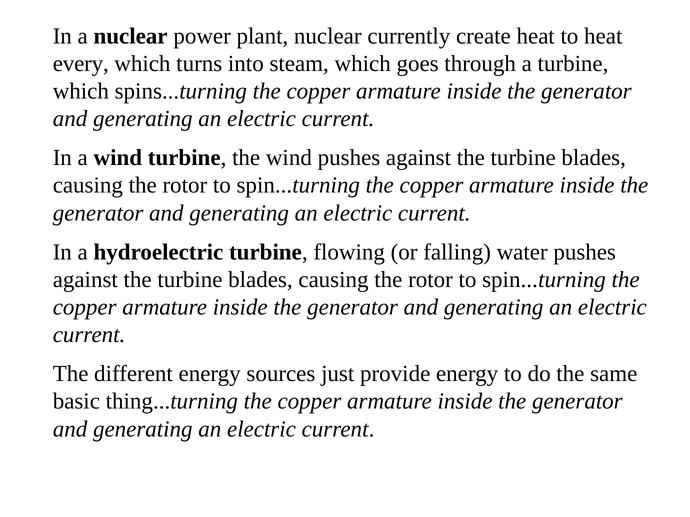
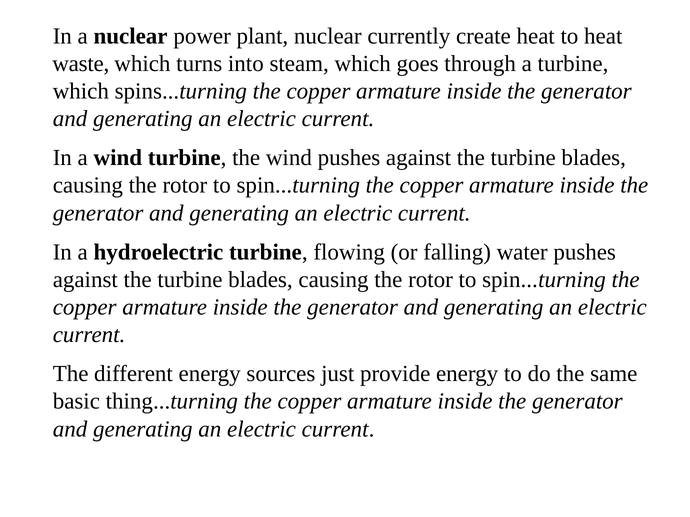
every: every -> waste (81, 64)
